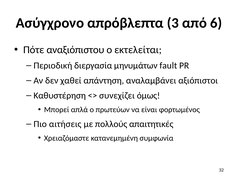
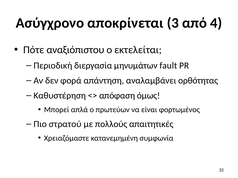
απρόβλεπτα: απρόβλεπτα -> αποκρίνεται (125, 23)
6: 6 -> 4 (216, 23)
χαθεί: χαθεί -> φορά (71, 81)
αξιόπιστοι: αξιόπιστοι -> ορθότητας (198, 81)
συνεχίζει: συνεχίζει -> απόφαση (117, 96)
αιτήσεις: αιτήσεις -> στρατού (65, 124)
